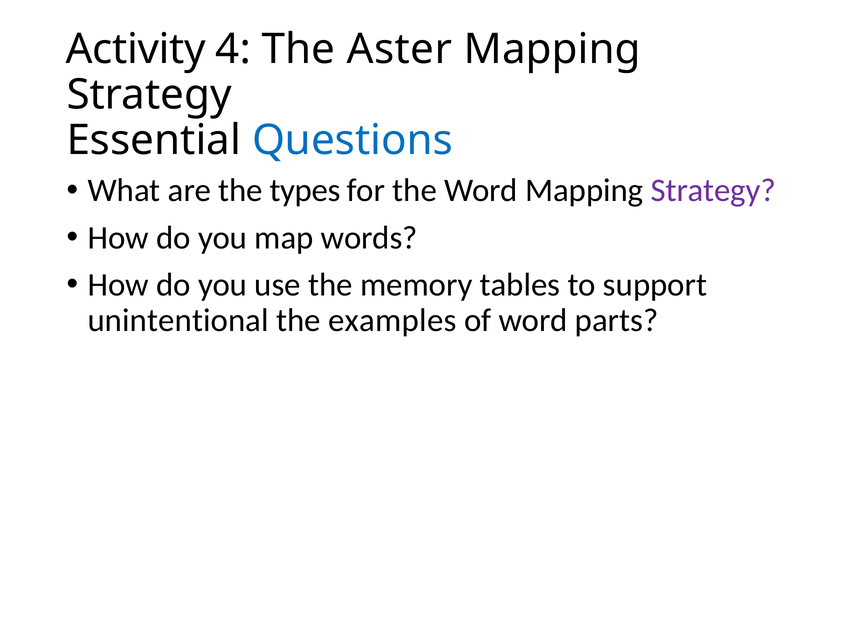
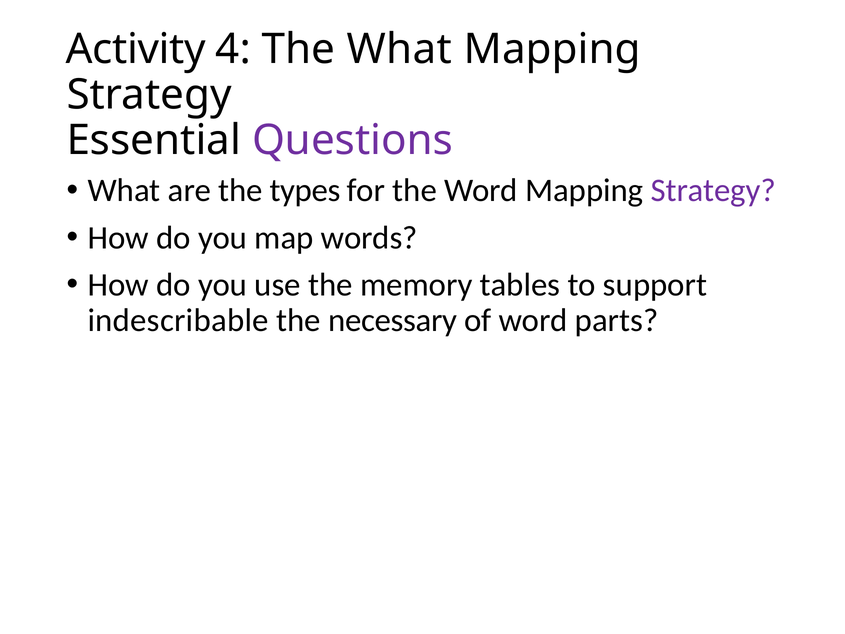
The Aster: Aster -> What (399, 49)
Questions colour: blue -> purple (353, 140)
unintentional: unintentional -> indescribable (178, 320)
examples: examples -> necessary (393, 320)
